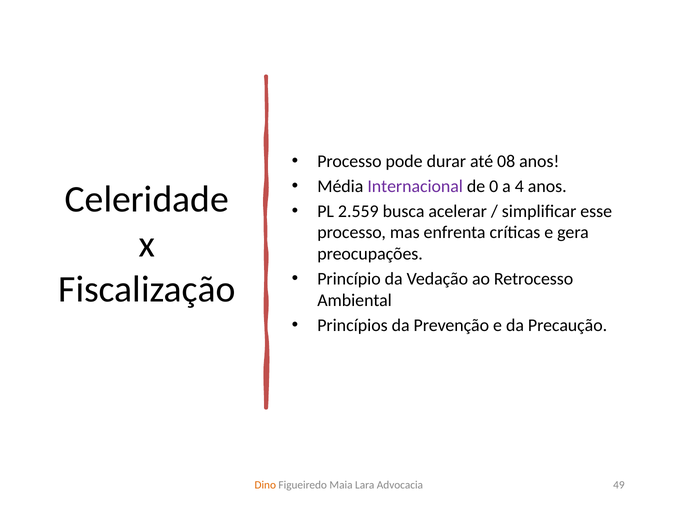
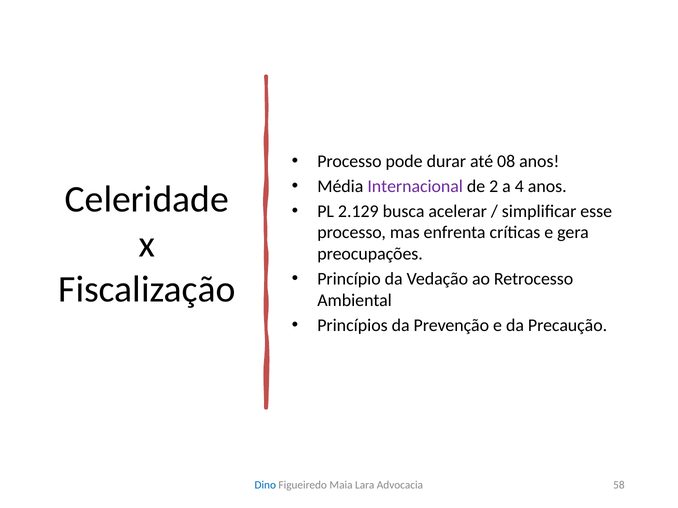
0: 0 -> 2 (494, 186)
2.559: 2.559 -> 2.129 (358, 211)
Dino colour: orange -> blue (265, 486)
49: 49 -> 58 (619, 486)
